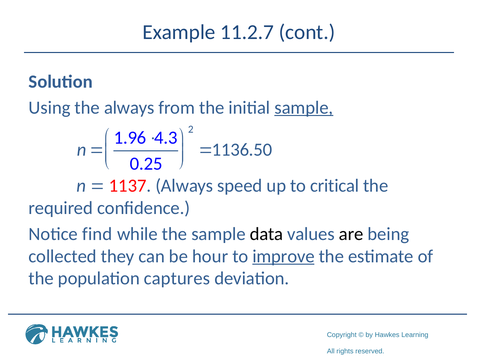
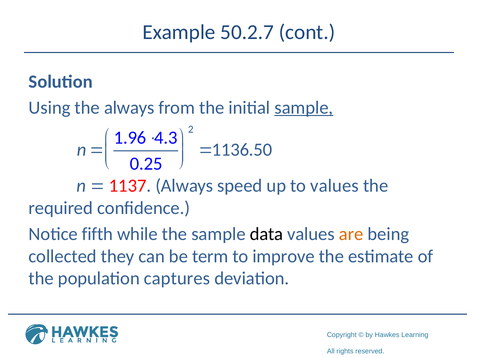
11.2.7: 11.2.7 -> 50.2.7 (247, 32)
to critical: critical -> values (335, 186)
find: find -> fifth (97, 234)
are colour: black -> orange (351, 234)
hour: hour -> term (210, 257)
improve underline: present -> none (283, 257)
